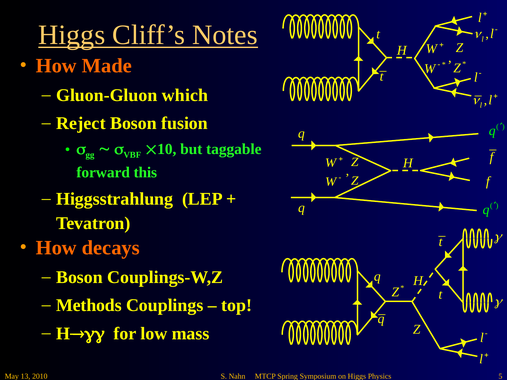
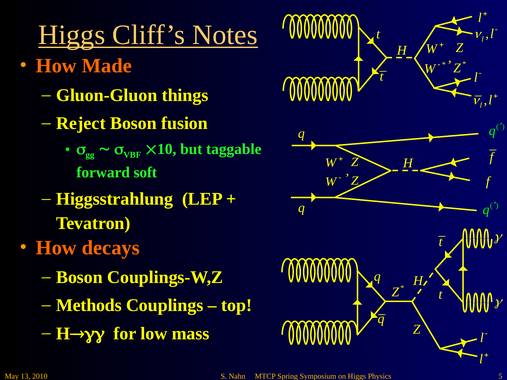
which: which -> things (185, 95)
this: this -> soft (145, 173)
